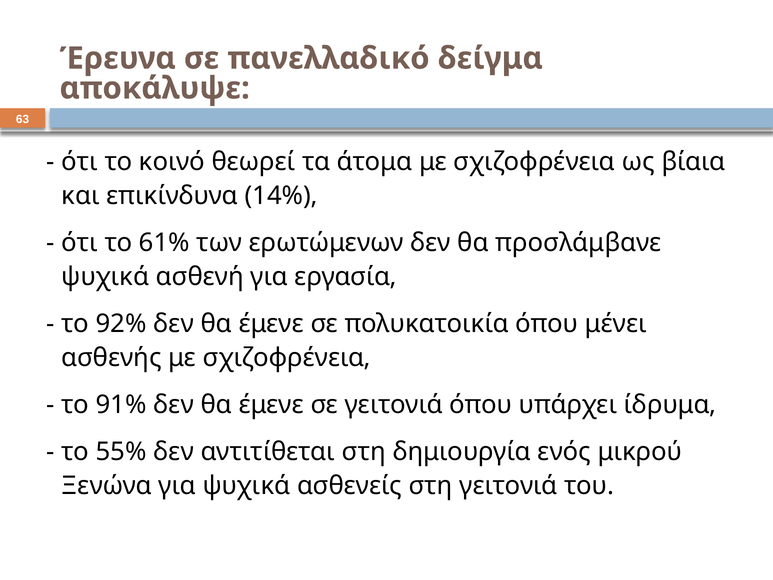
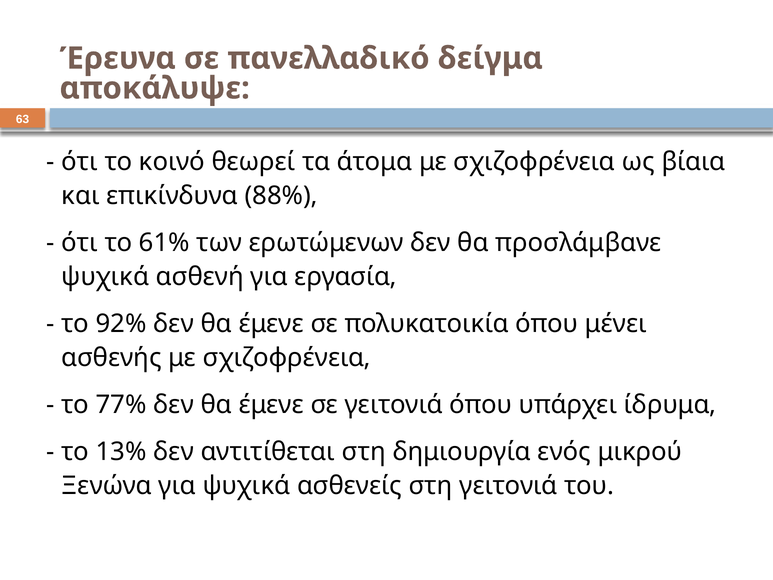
14%: 14% -> 88% (281, 196)
91%: 91% -> 77% (121, 404)
55%: 55% -> 13% (121, 451)
